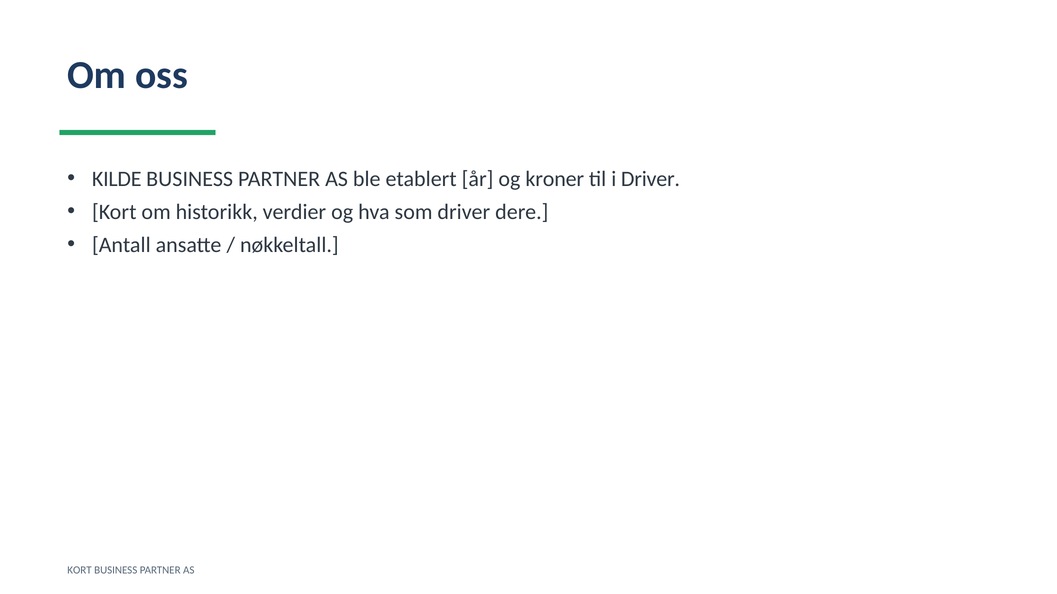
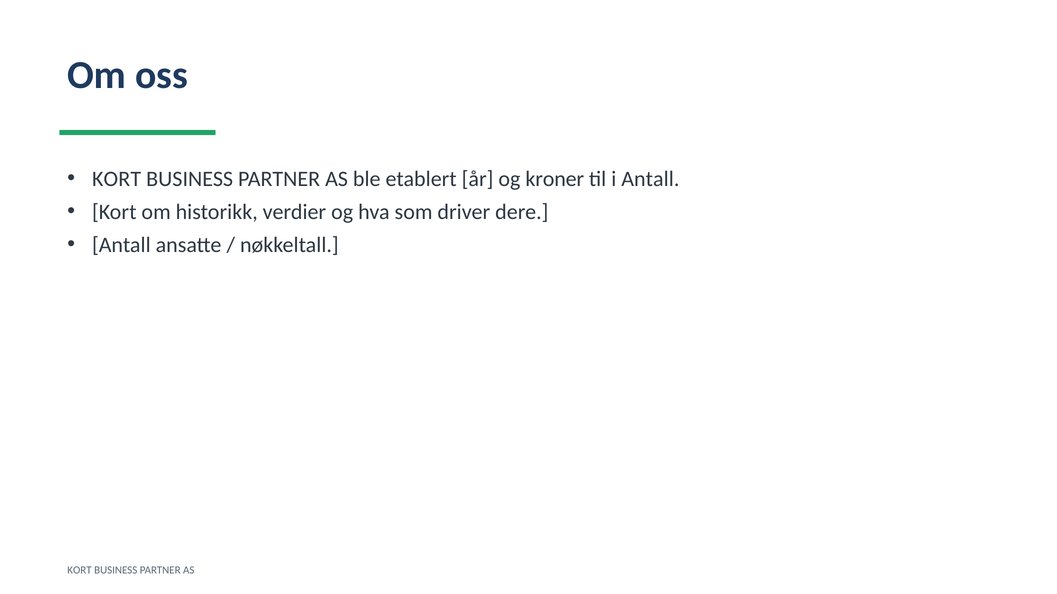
KILDE: KILDE -> KORT (117, 179)
i Driver: Driver -> Antall (650, 179)
